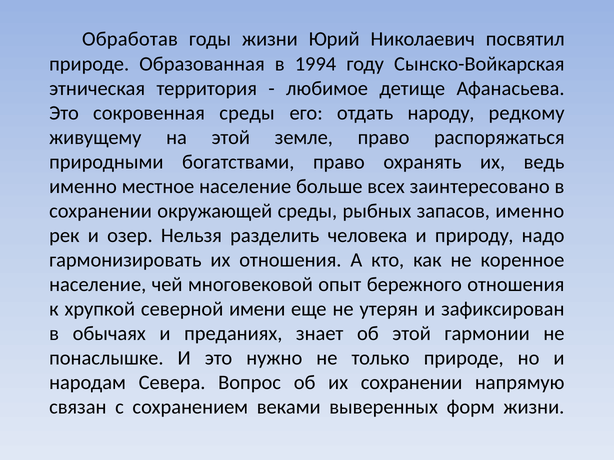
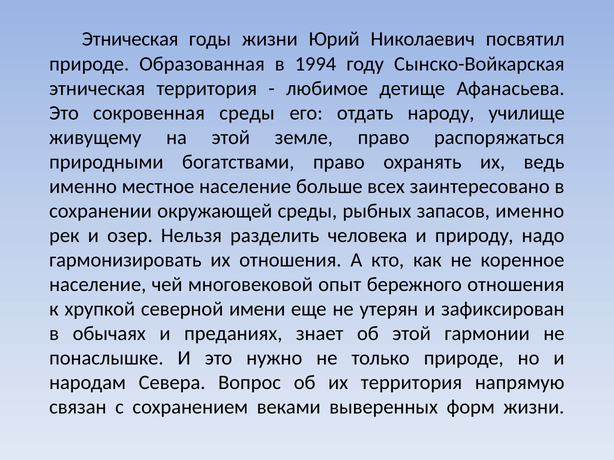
Обработав: Обработав -> Этническая (130, 39)
редкому: редкому -> училище (527, 113)
их сохранении: сохранении -> территория (411, 383)
